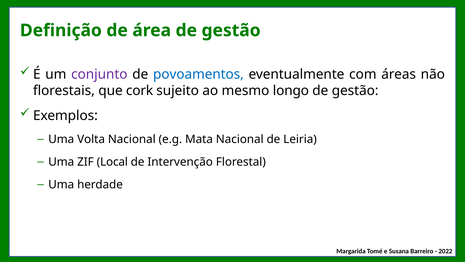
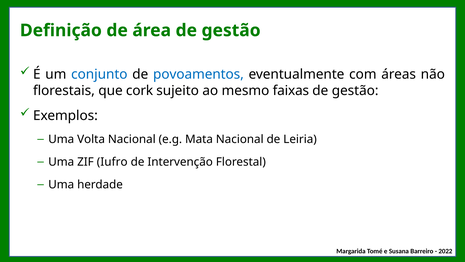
conjunto colour: purple -> blue (99, 74)
longo: longo -> faixas (291, 90)
Local: Local -> Iufro (112, 162)
